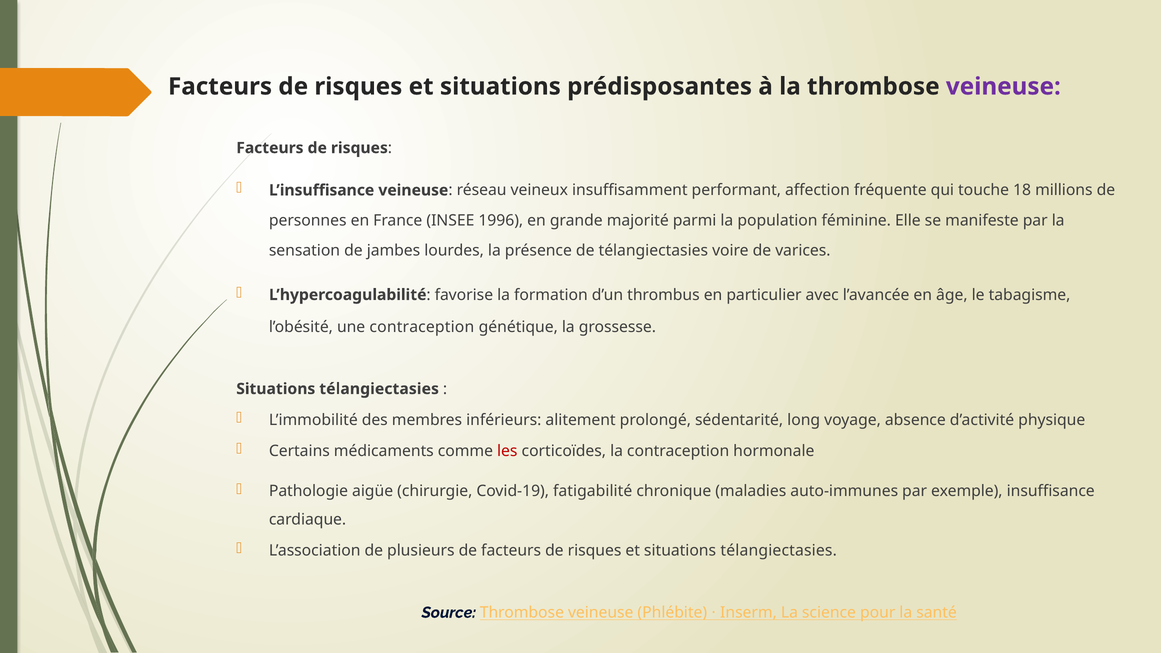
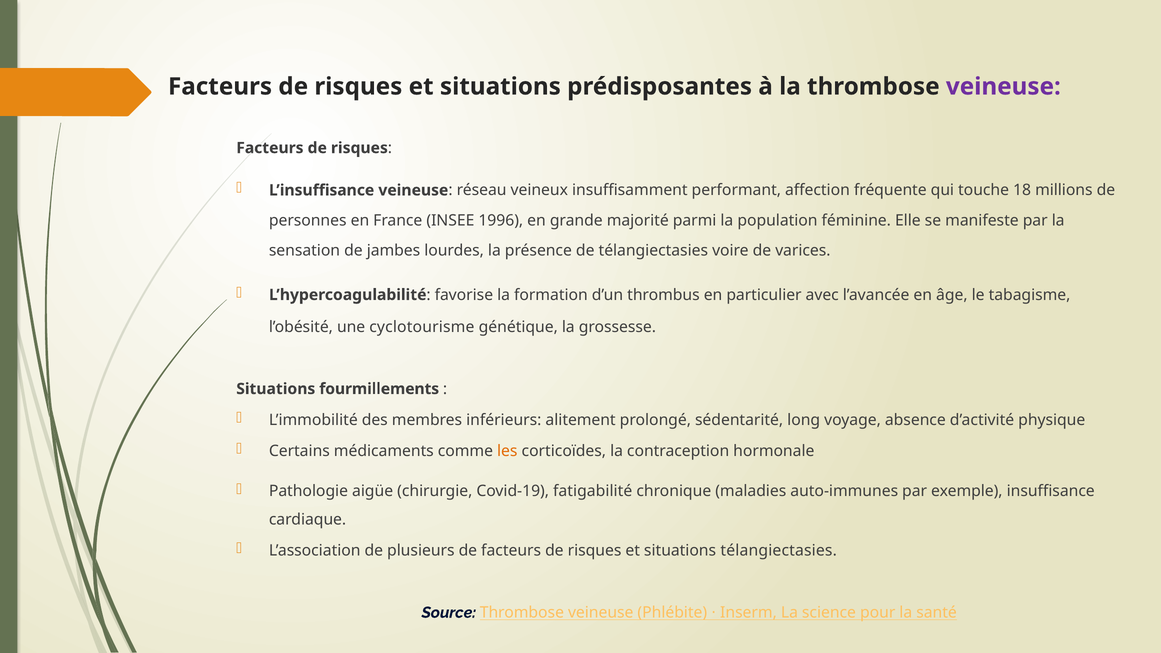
une contraception: contraception -> cyclotourisme (422, 327)
télangiectasies: télangiectasies -> fourmillements (379, 389)
les colour: red -> orange (507, 451)
